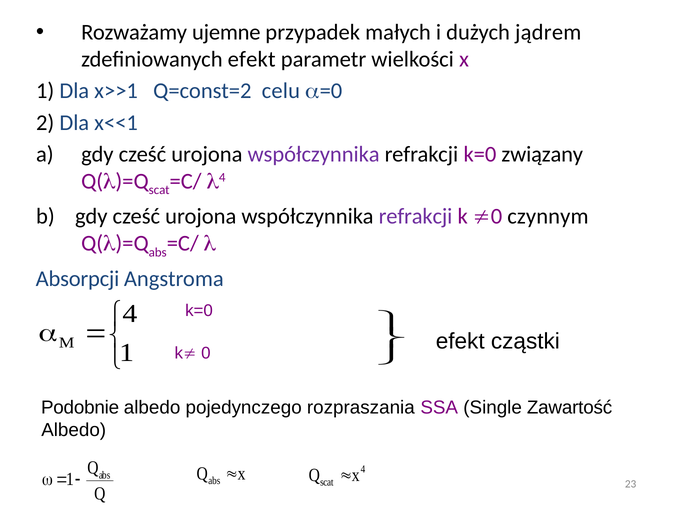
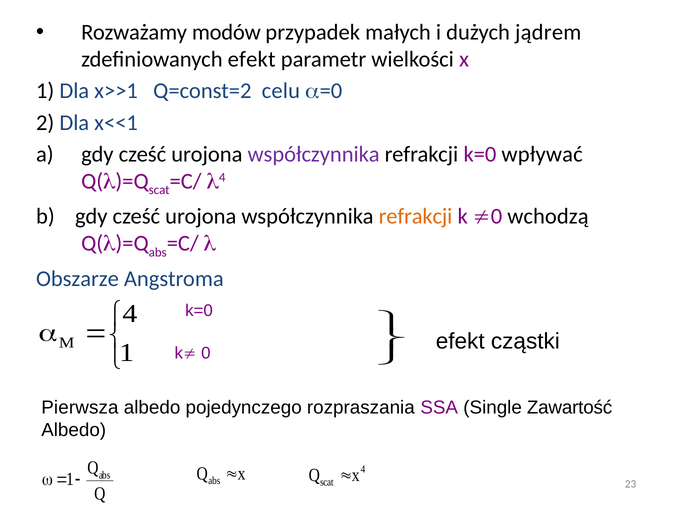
ujemne: ujemne -> modów (226, 33)
związany: związany -> wpływać (542, 154)
refrakcji colour: purple -> orange (415, 217)
czynnym: czynnym -> wchodzą (548, 217)
Absorpcji: Absorpcji -> Obszarze (77, 279)
Podobnie: Podobnie -> Pierwsza (80, 408)
